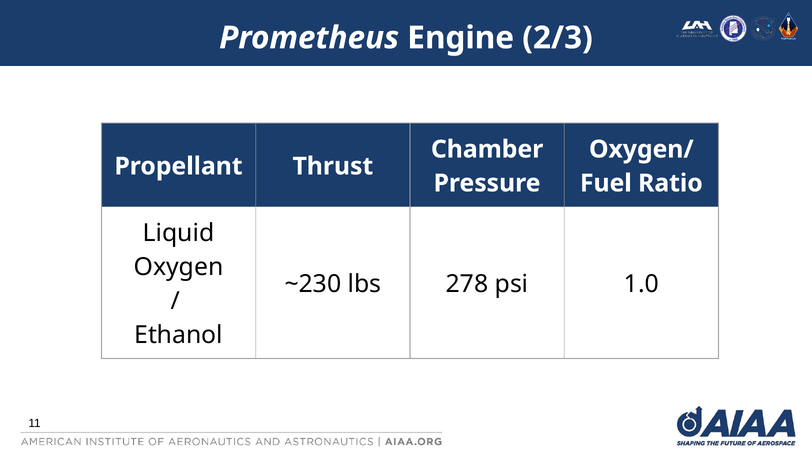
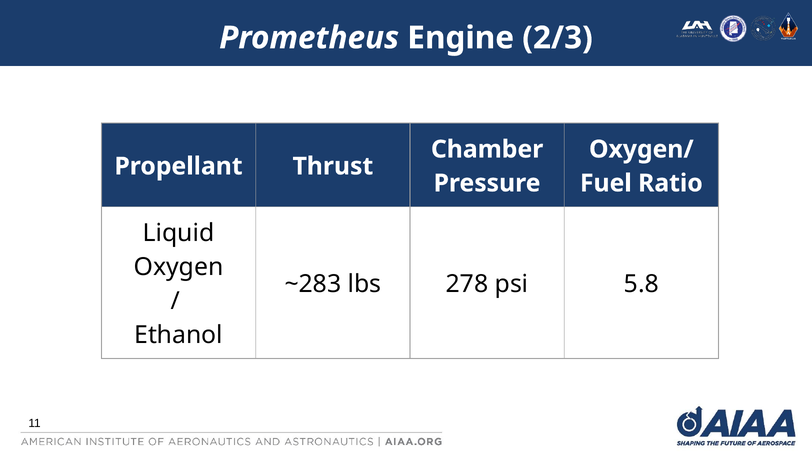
~230: ~230 -> ~283 (313, 284)
1.0: 1.0 -> 5.8 (641, 284)
